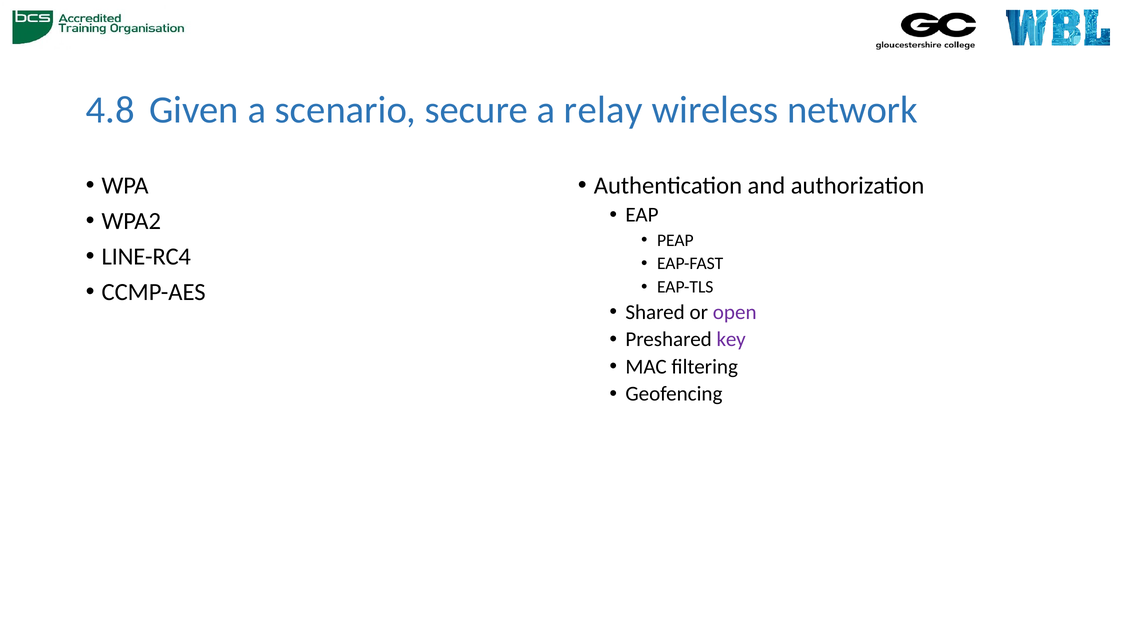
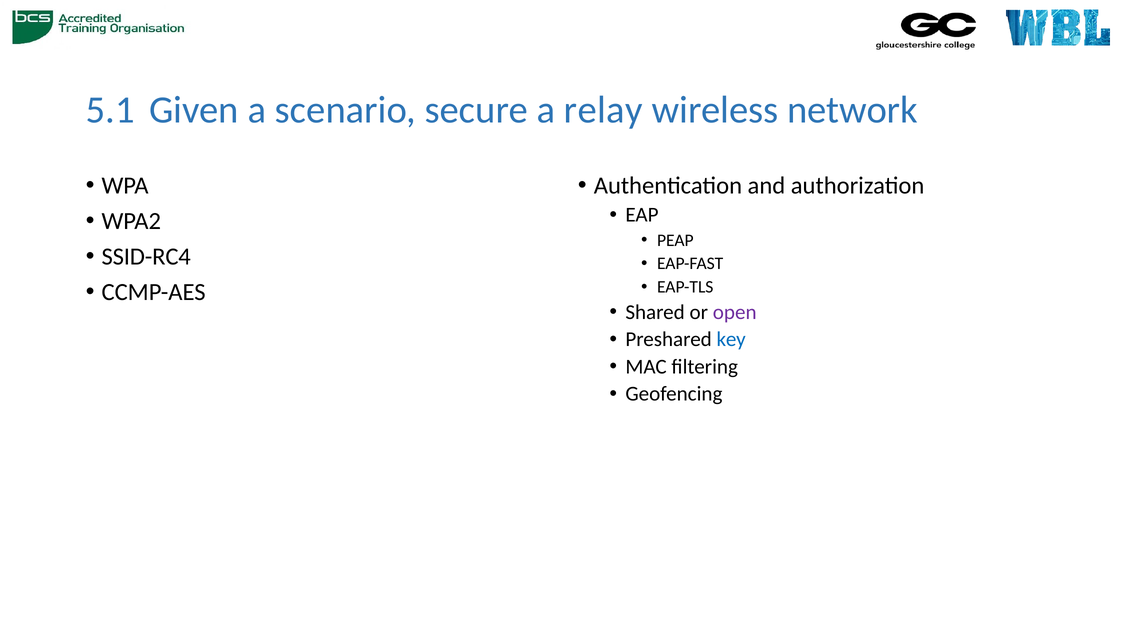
4.8: 4.8 -> 5.1 (110, 110)
LINE-RC4: LINE-RC4 -> SSID-RC4 (146, 257)
key colour: purple -> blue (731, 339)
